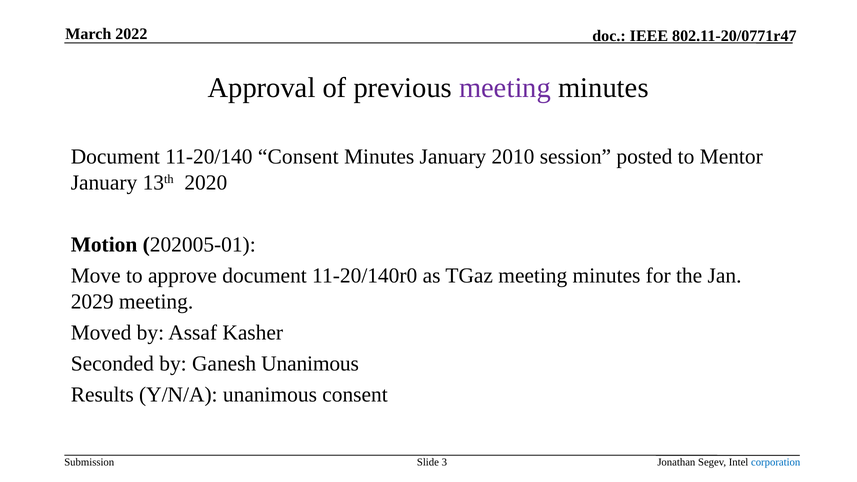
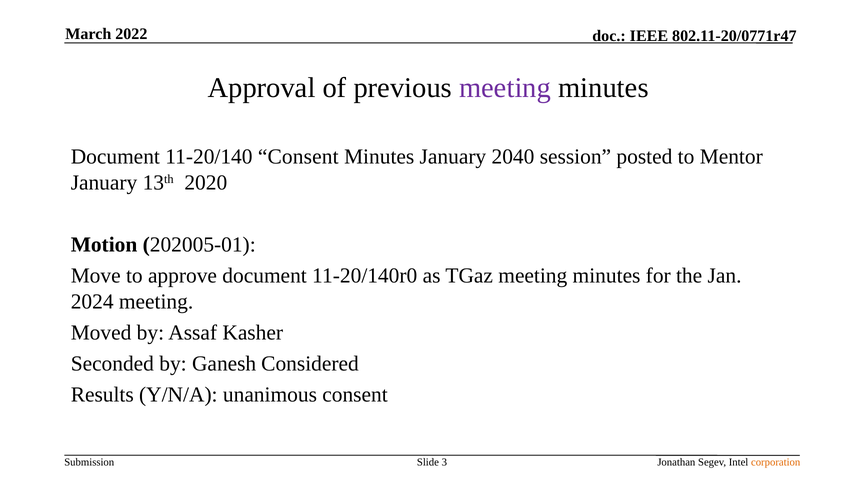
2010: 2010 -> 2040 (513, 157)
2029: 2029 -> 2024 (92, 301)
Ganesh Unanimous: Unanimous -> Considered (310, 364)
corporation colour: blue -> orange (776, 462)
